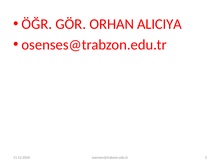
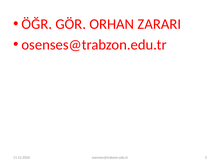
ALICIYA: ALICIYA -> ZARARI (159, 24)
